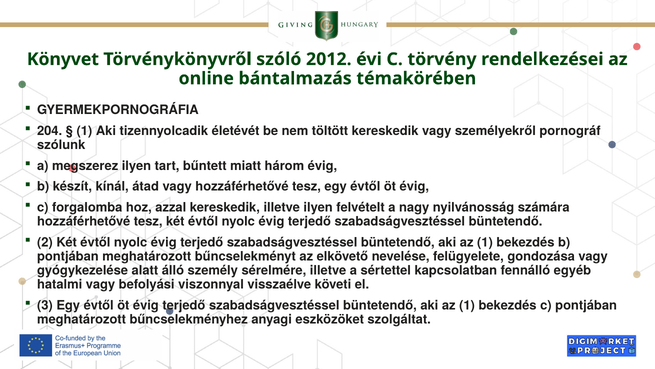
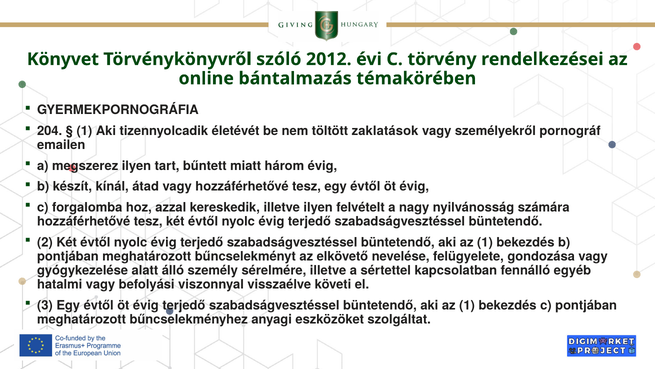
töltött kereskedik: kereskedik -> zaklatások (385, 131)
szólunk: szólunk -> emailen (61, 145)
